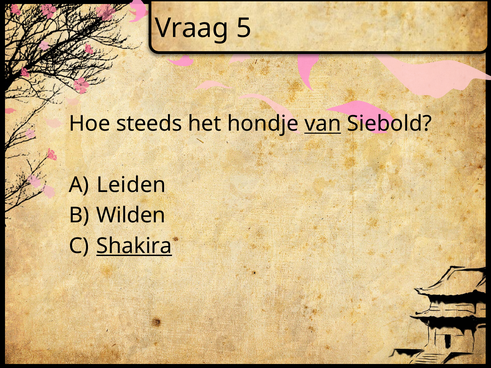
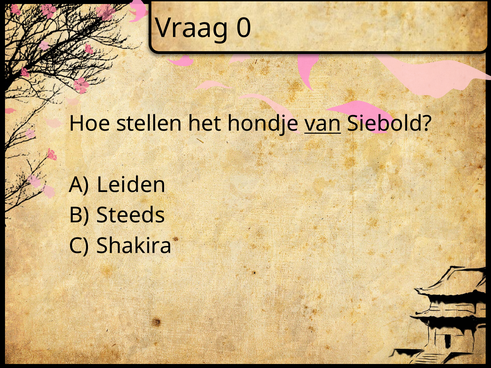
5: 5 -> 0 (244, 28)
steeds: steeds -> stellen (149, 124)
Wilden: Wilden -> Steeds (131, 216)
Shakira underline: present -> none (134, 246)
